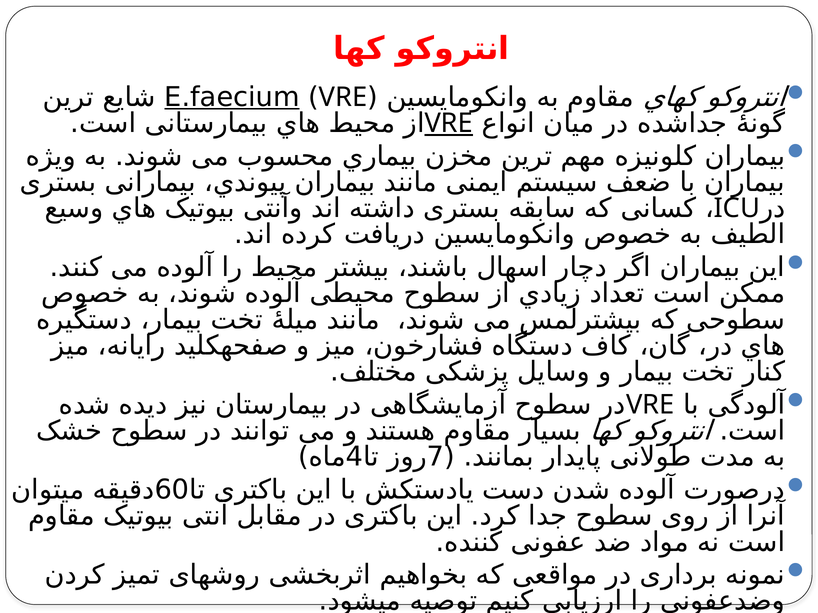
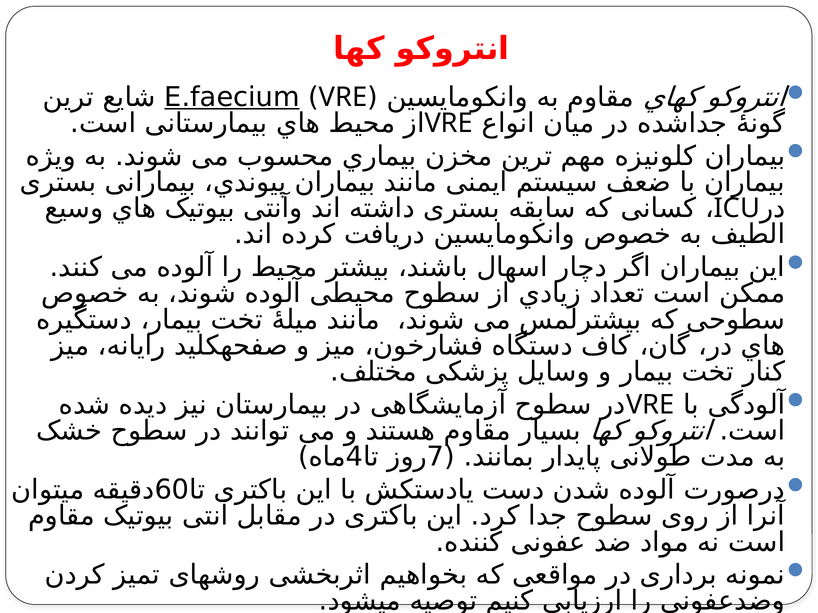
VRE underline: present -> none (449, 123)
